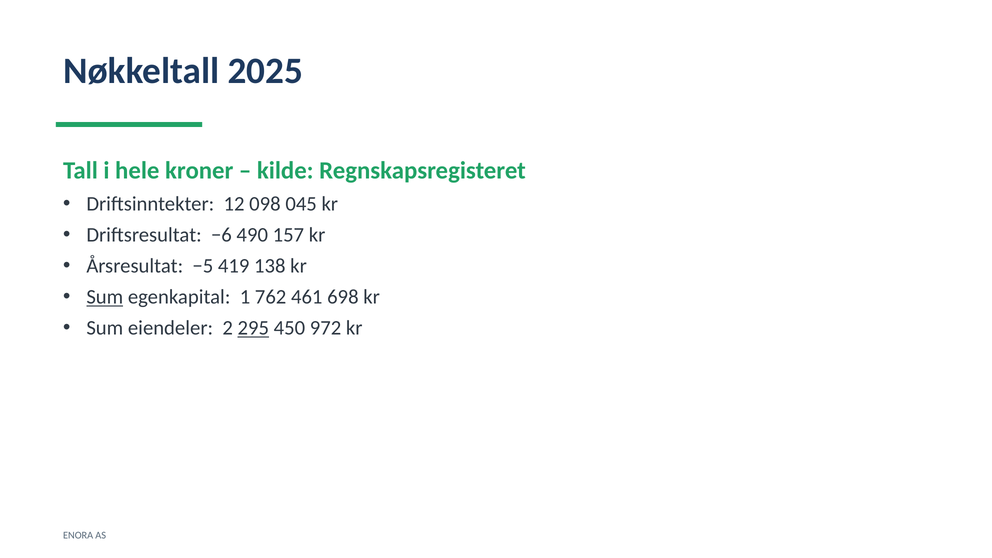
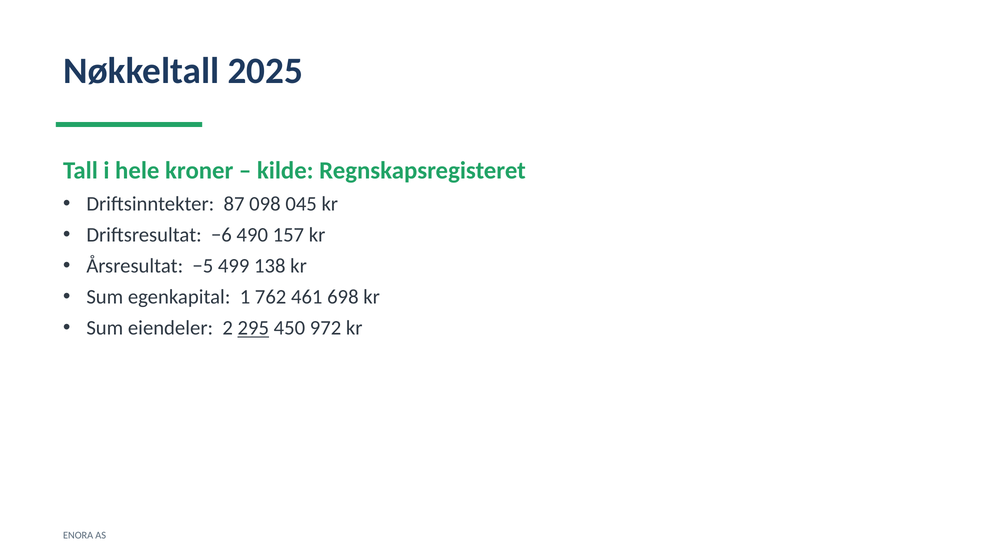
12: 12 -> 87 (234, 204)
419: 419 -> 499 (234, 266)
Sum underline: present -> none (105, 297)
